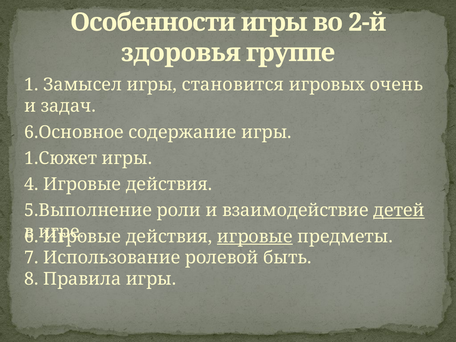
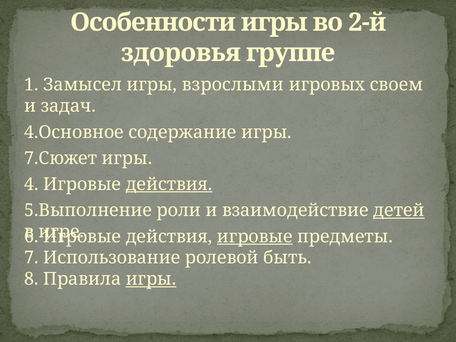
становится: становится -> взрослыми (233, 85)
очень: очень -> своем (396, 85)
6.Основное: 6.Основное -> 4.Основное (74, 132)
1.Сюжет: 1.Сюжет -> 7.Сюжет (61, 158)
действия underline: none -> present (169, 184)
игры underline: none -> present (151, 279)
